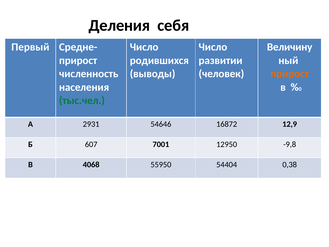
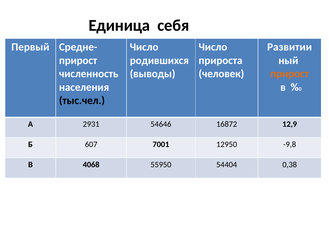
Деления: Деления -> Единица (119, 25)
Величину: Величину -> Развитии (290, 47)
развитии: развитии -> прироста (221, 60)
тыс.чел colour: green -> black (82, 101)
